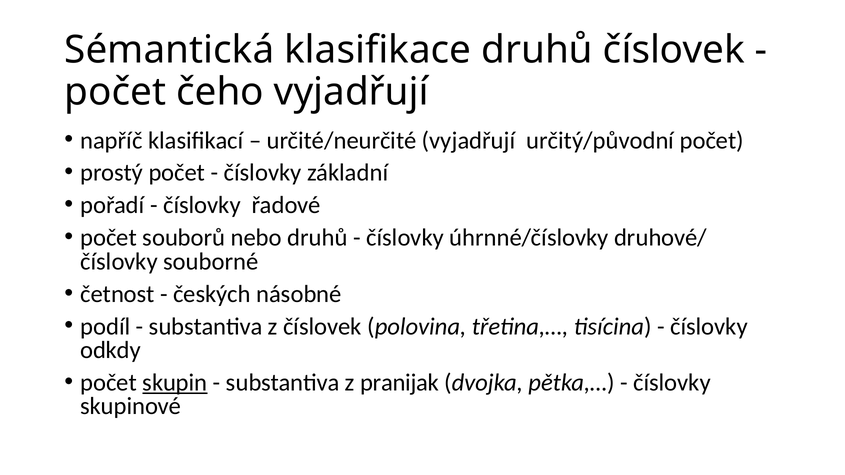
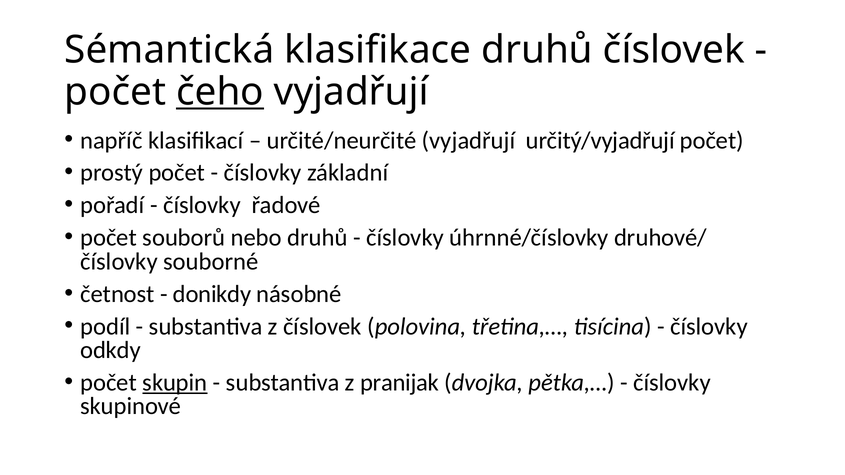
čeho underline: none -> present (220, 92)
určitý/původní: určitý/původní -> určitý/vyjadřují (600, 140)
českých: českých -> donikdy (212, 294)
